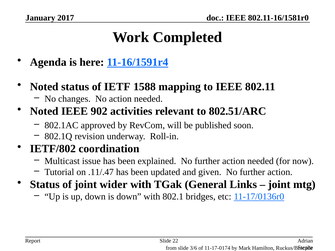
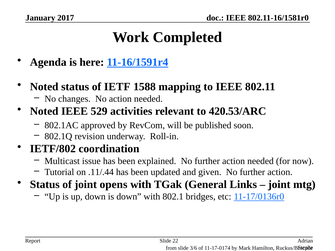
902: 902 -> 529 (99, 111)
802.51/ARC: 802.51/ARC -> 420.53/ARC (238, 111)
.11/.47: .11/.47 -> .11/.44 (101, 172)
wider: wider -> opens (114, 185)
